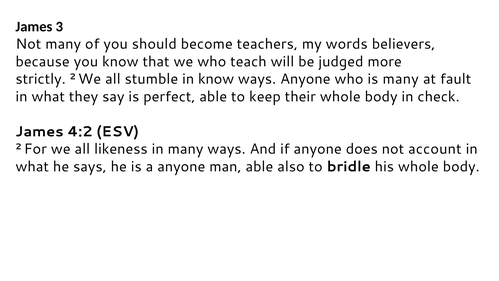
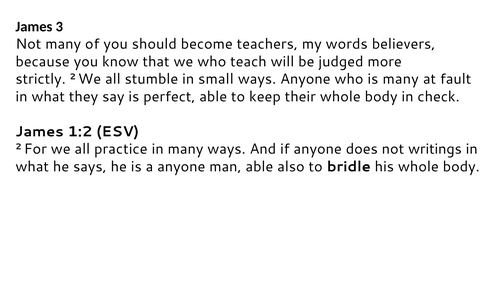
in know: know -> small (216, 79)
4:2: 4:2 -> 1:2 (80, 131)
likeness: likeness -> practice (121, 149)
account: account -> writings (435, 149)
